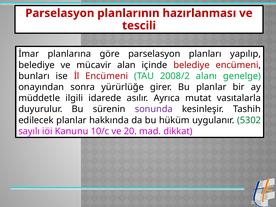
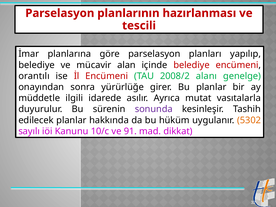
bunları: bunları -> orantılı (34, 76)
5302 colour: green -> orange (249, 120)
20: 20 -> 91 (130, 131)
